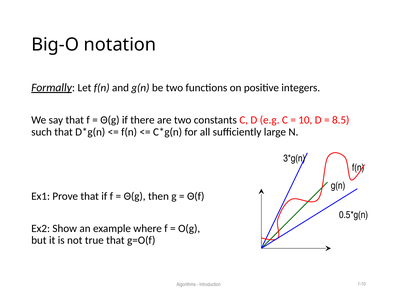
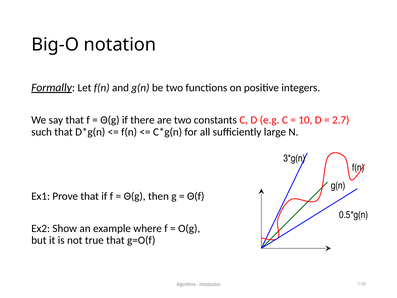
8.5: 8.5 -> 2.7 (341, 120)
